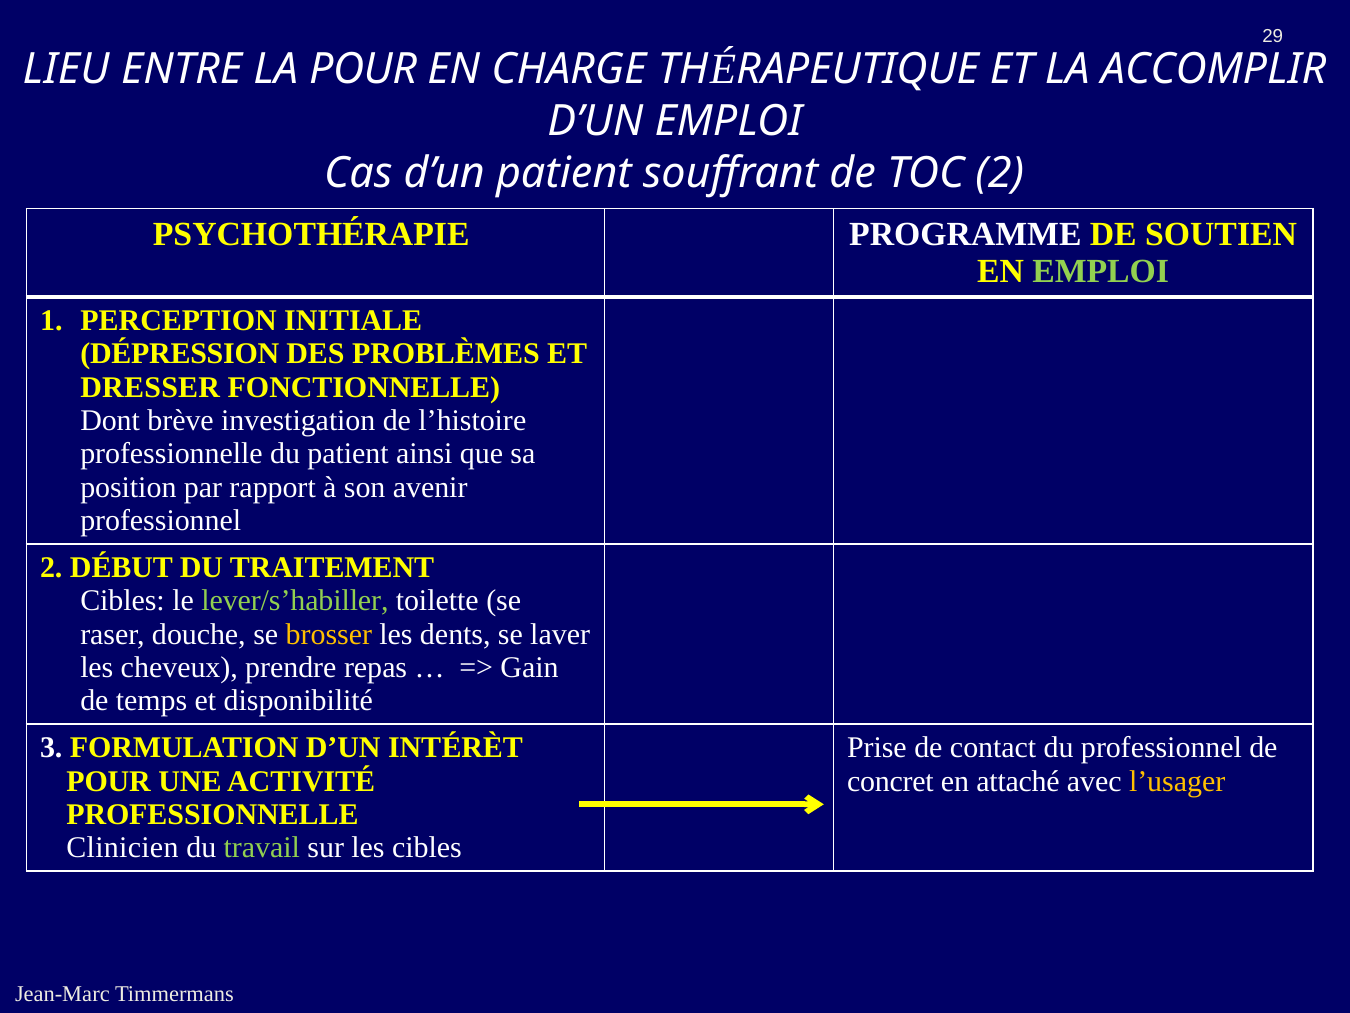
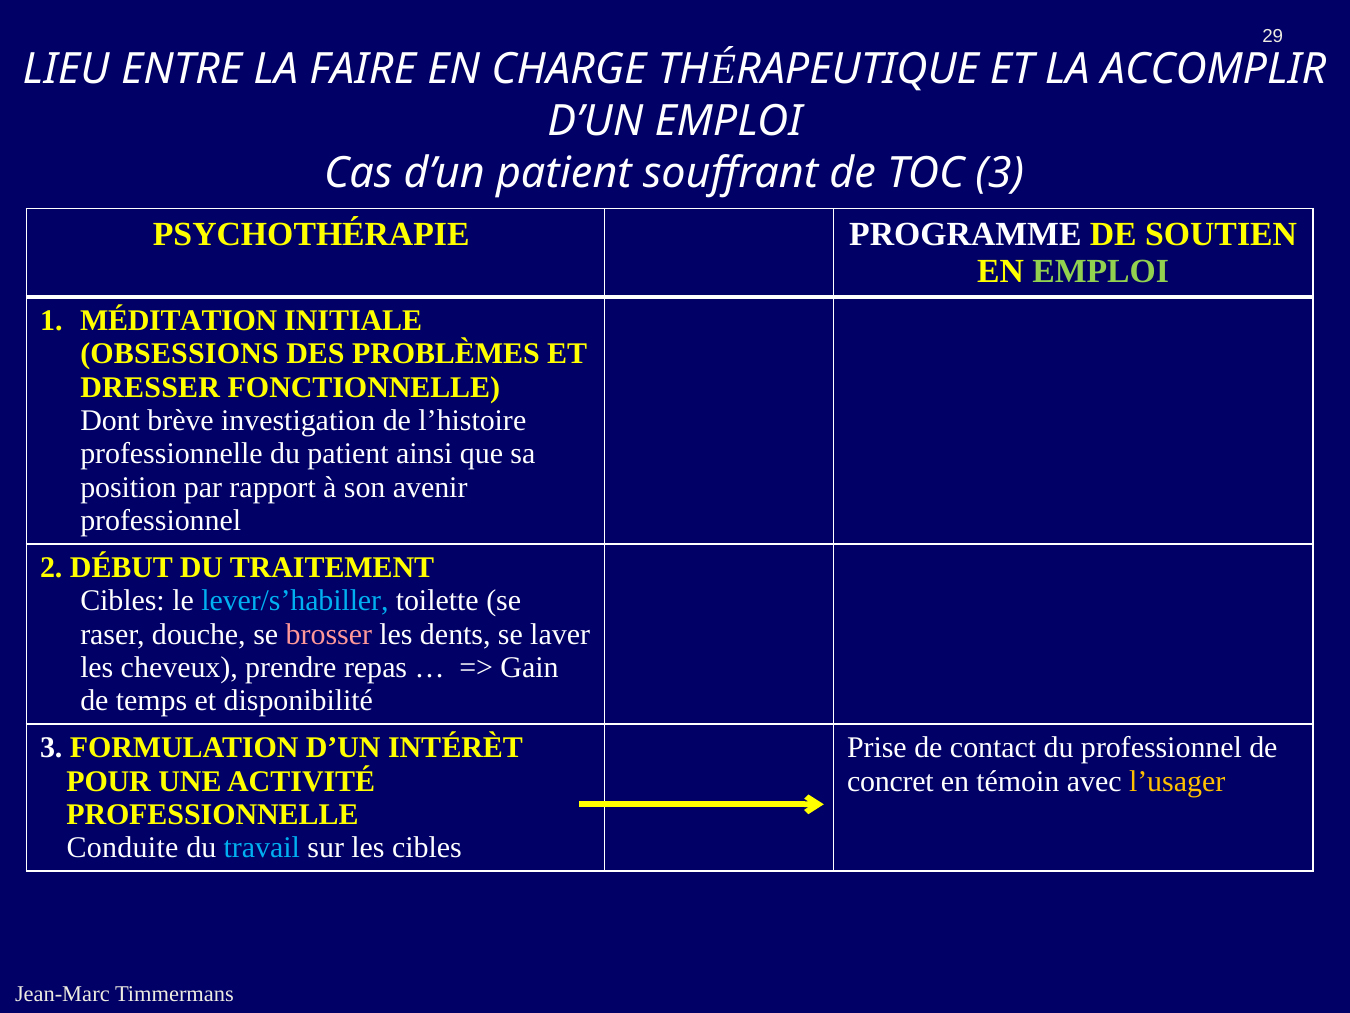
LA POUR: POUR -> FAIRE (363, 69)
TOC 2: 2 -> 3 (1000, 173)
PERCEPTION: PERCEPTION -> MÉDITATION (179, 320)
DÉPRESSION: DÉPRESSION -> OBSESSIONS (180, 354)
lever/s’habiller colour: light green -> light blue (295, 601)
brosser colour: yellow -> pink (329, 634)
attaché: attaché -> témoin (1018, 781)
Clinicien: Clinicien -> Conduite (122, 847)
travail colour: light green -> light blue (262, 847)
